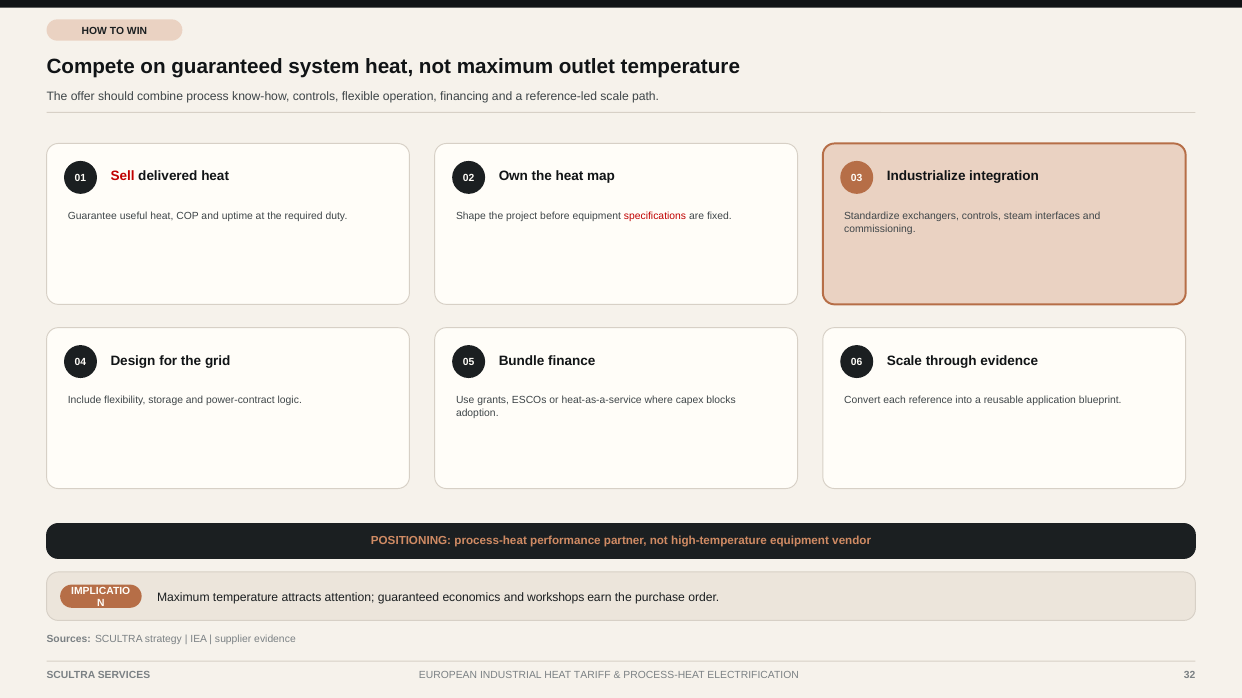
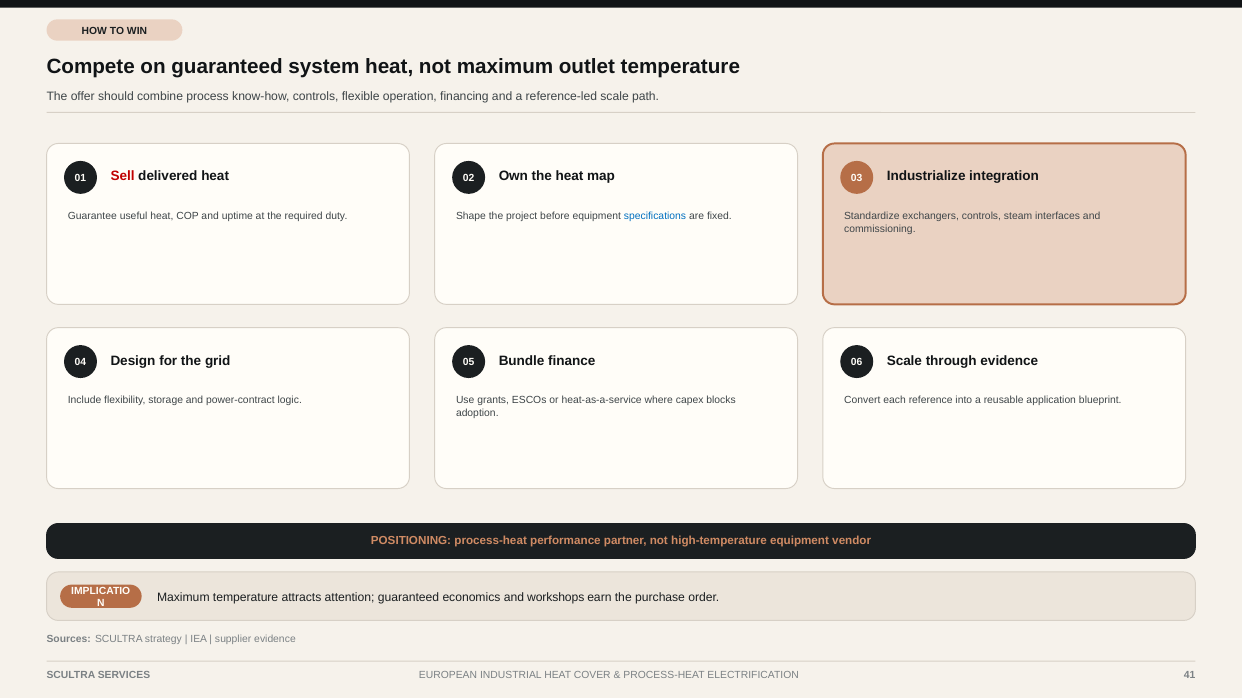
specifications colour: red -> blue (655, 216)
TARIFF: TARIFF -> COVER (592, 676)
32: 32 -> 41 (1190, 676)
